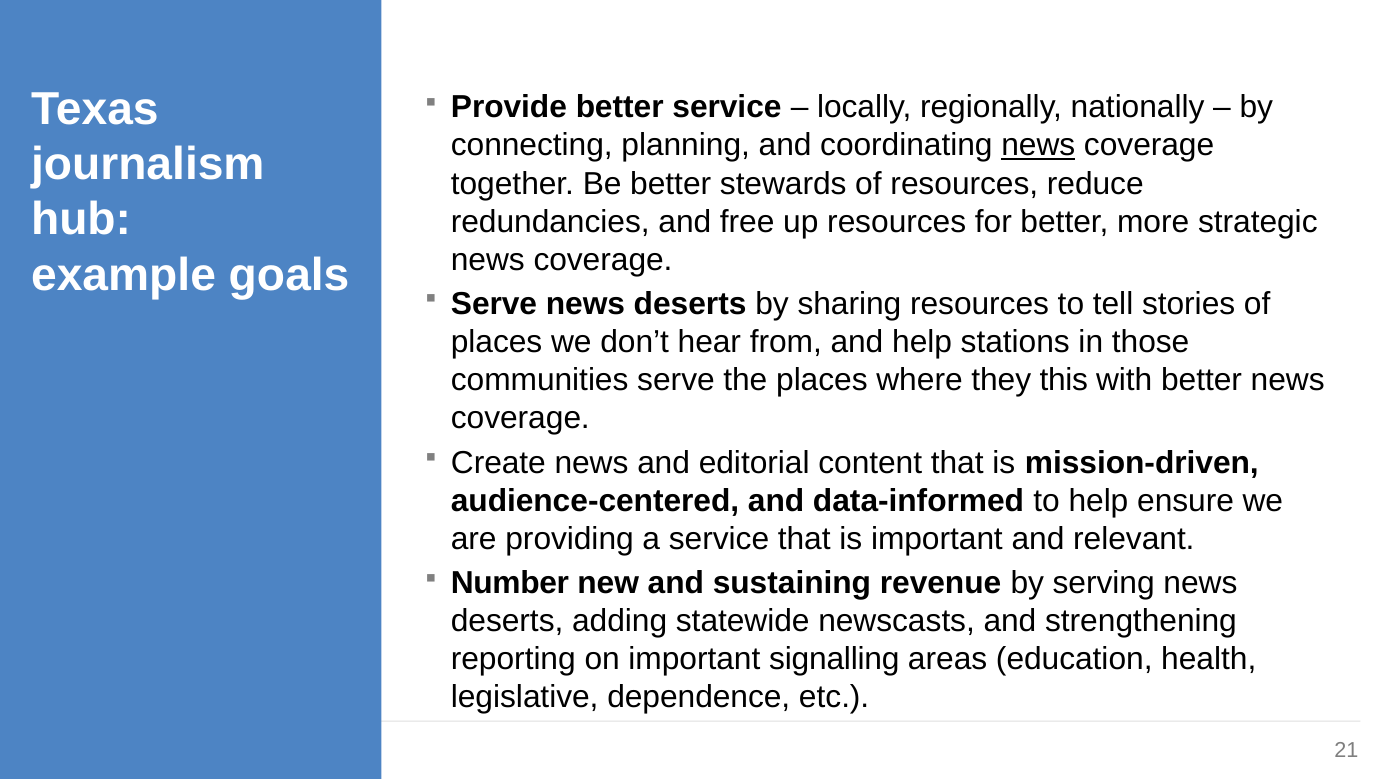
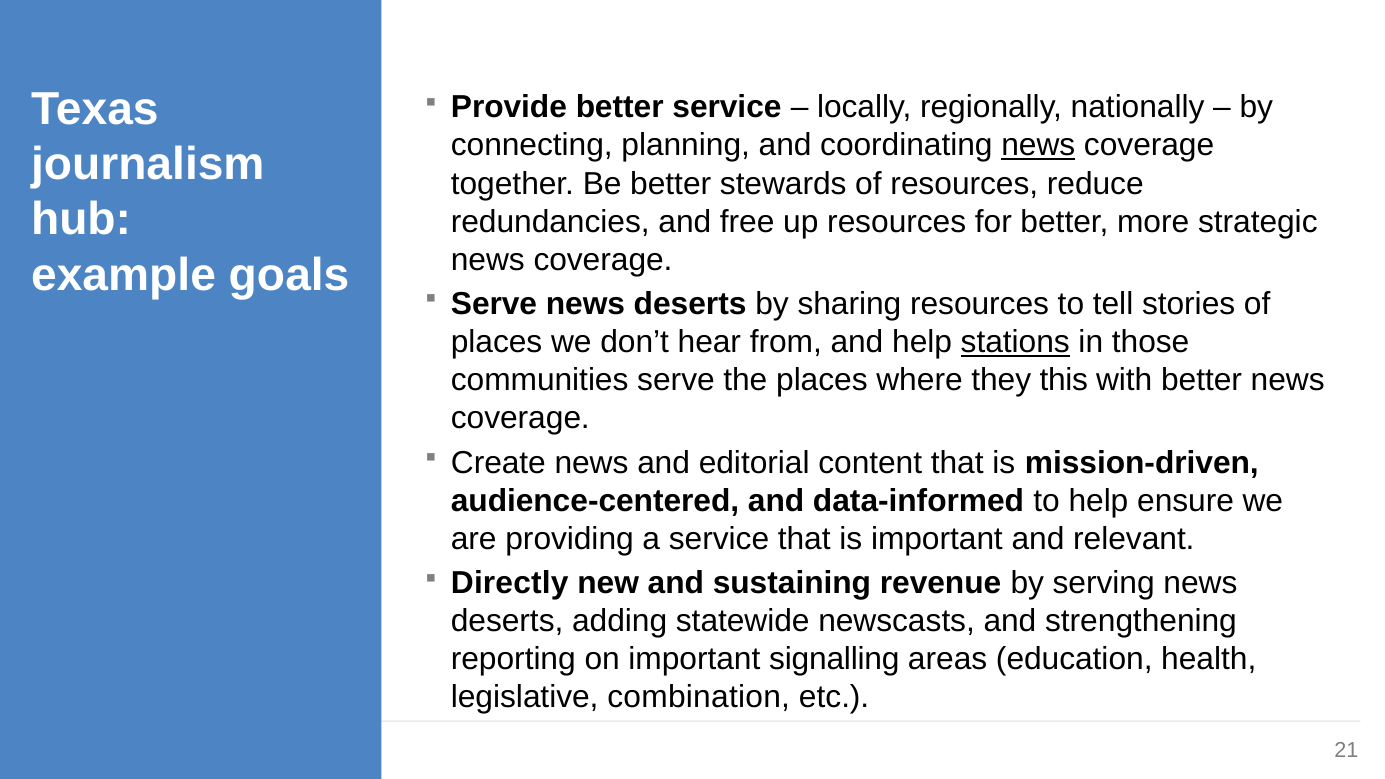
stations underline: none -> present (1015, 342)
Number: Number -> Directly (510, 583)
dependence: dependence -> combination (699, 698)
